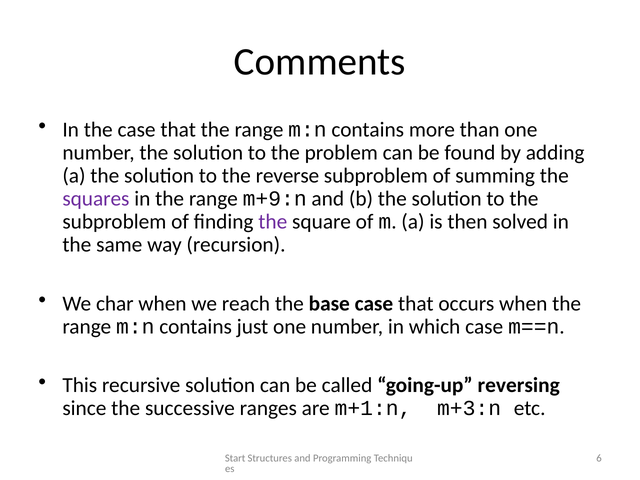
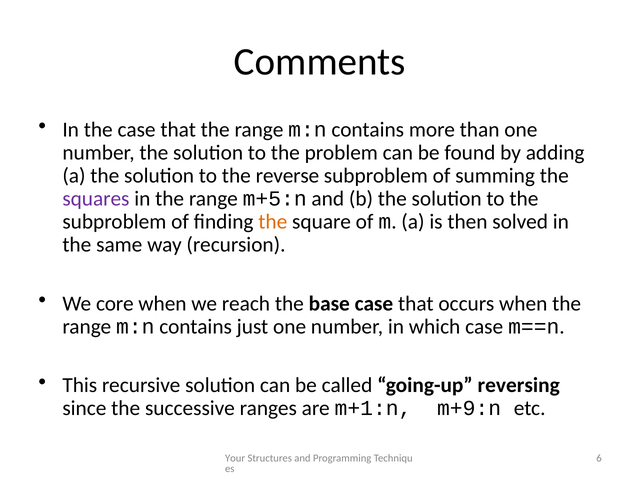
m+9:n: m+9:n -> m+5:n (275, 199)
the colour: purple -> orange (273, 222)
char: char -> core (115, 304)
m+3:n: m+3:n -> m+9:n (469, 408)
Start: Start -> Your (235, 458)
